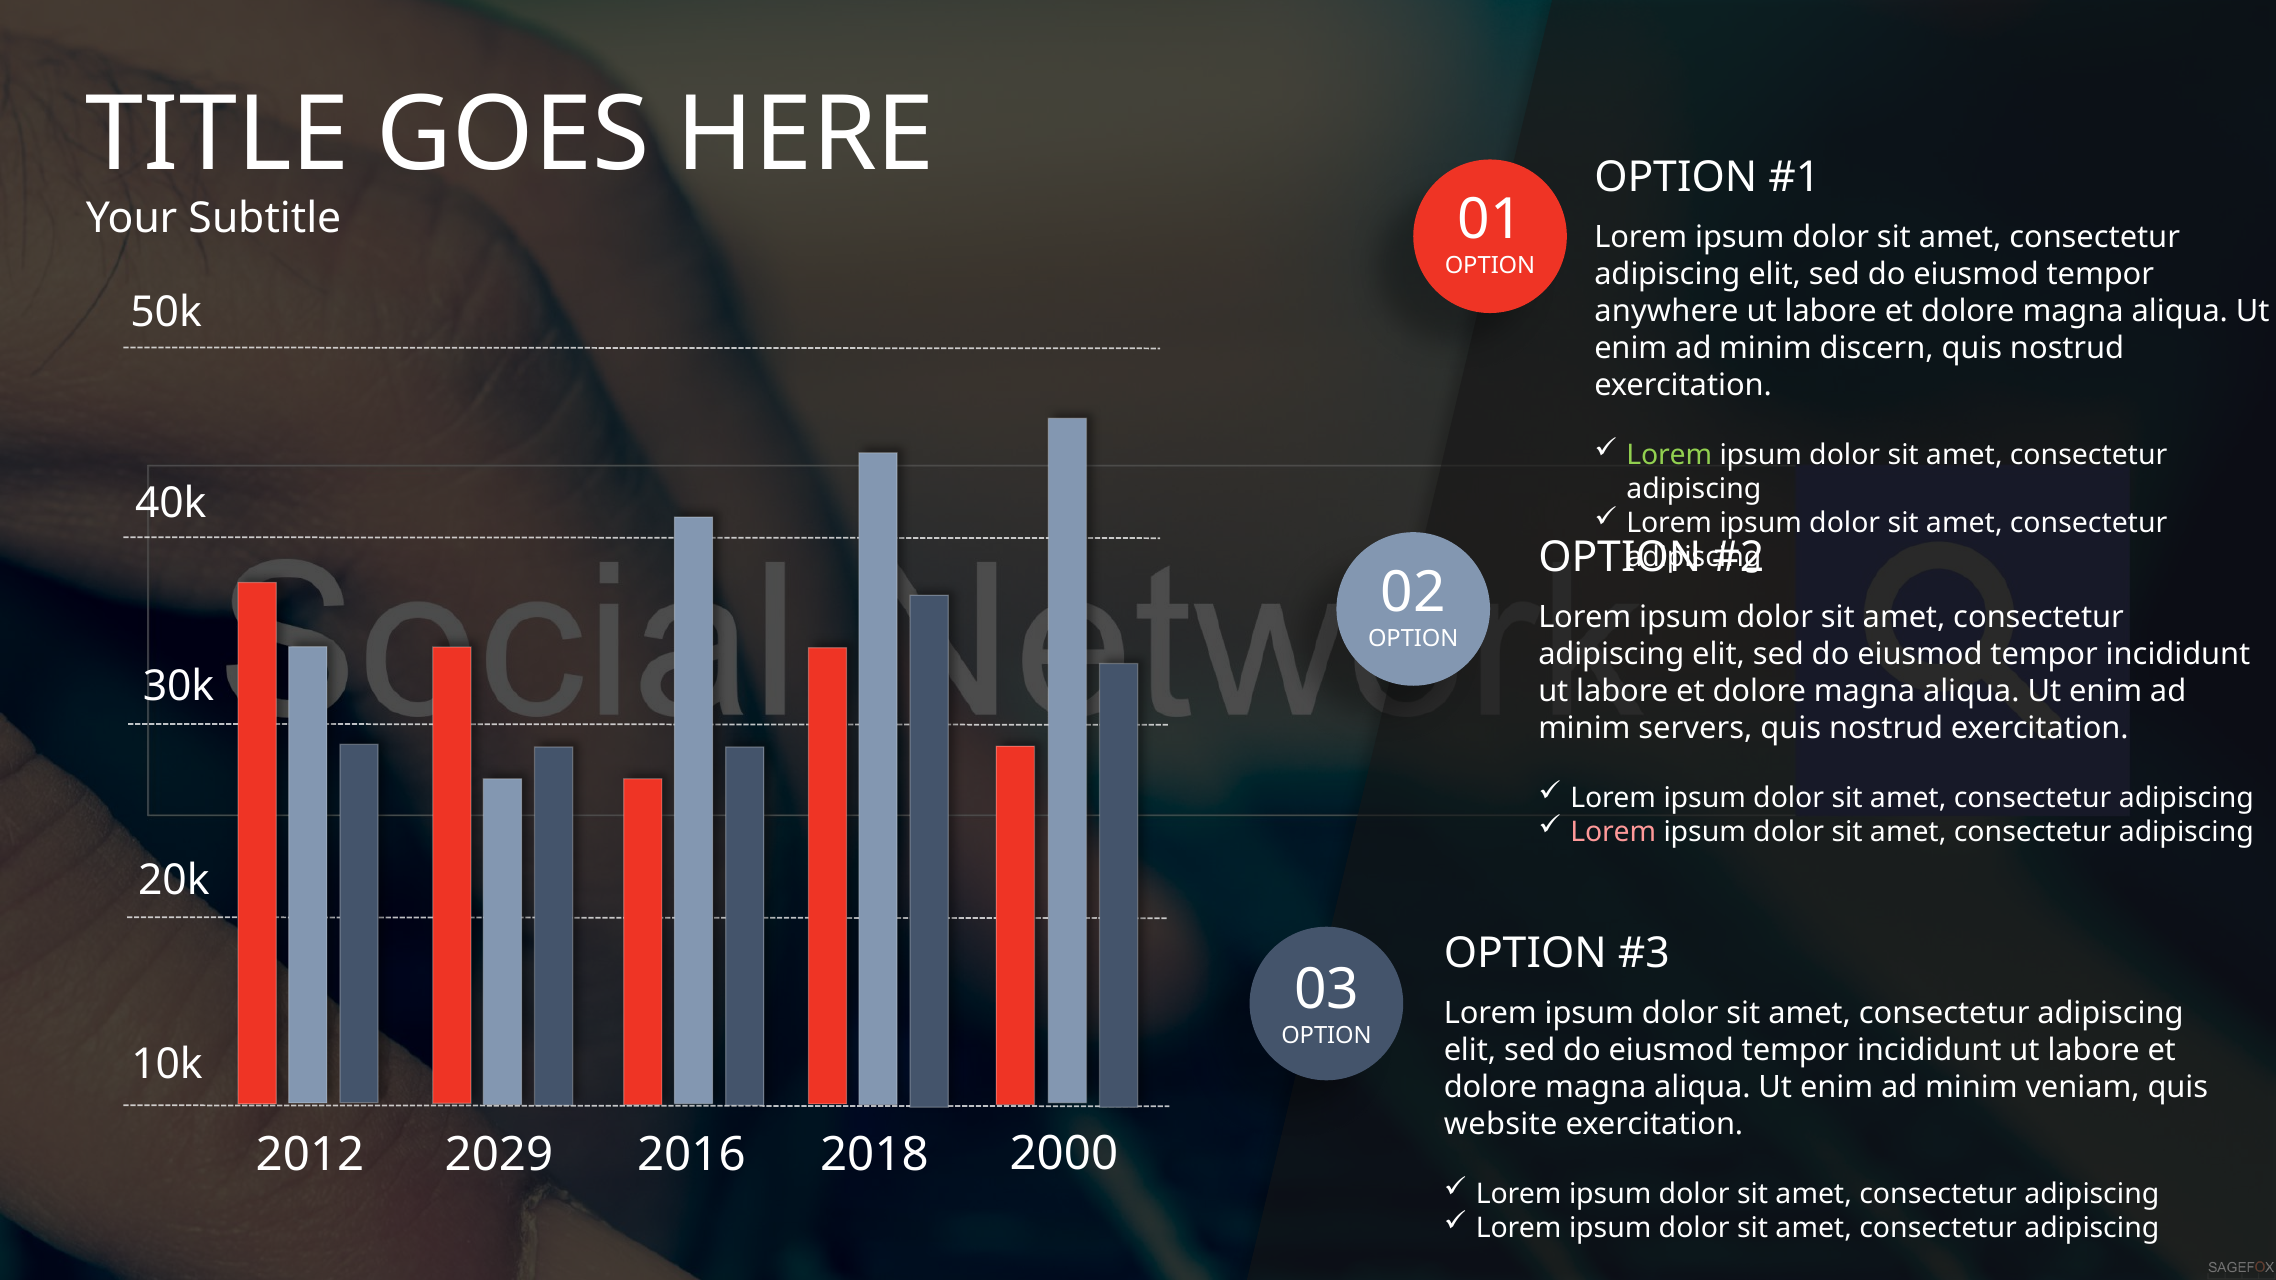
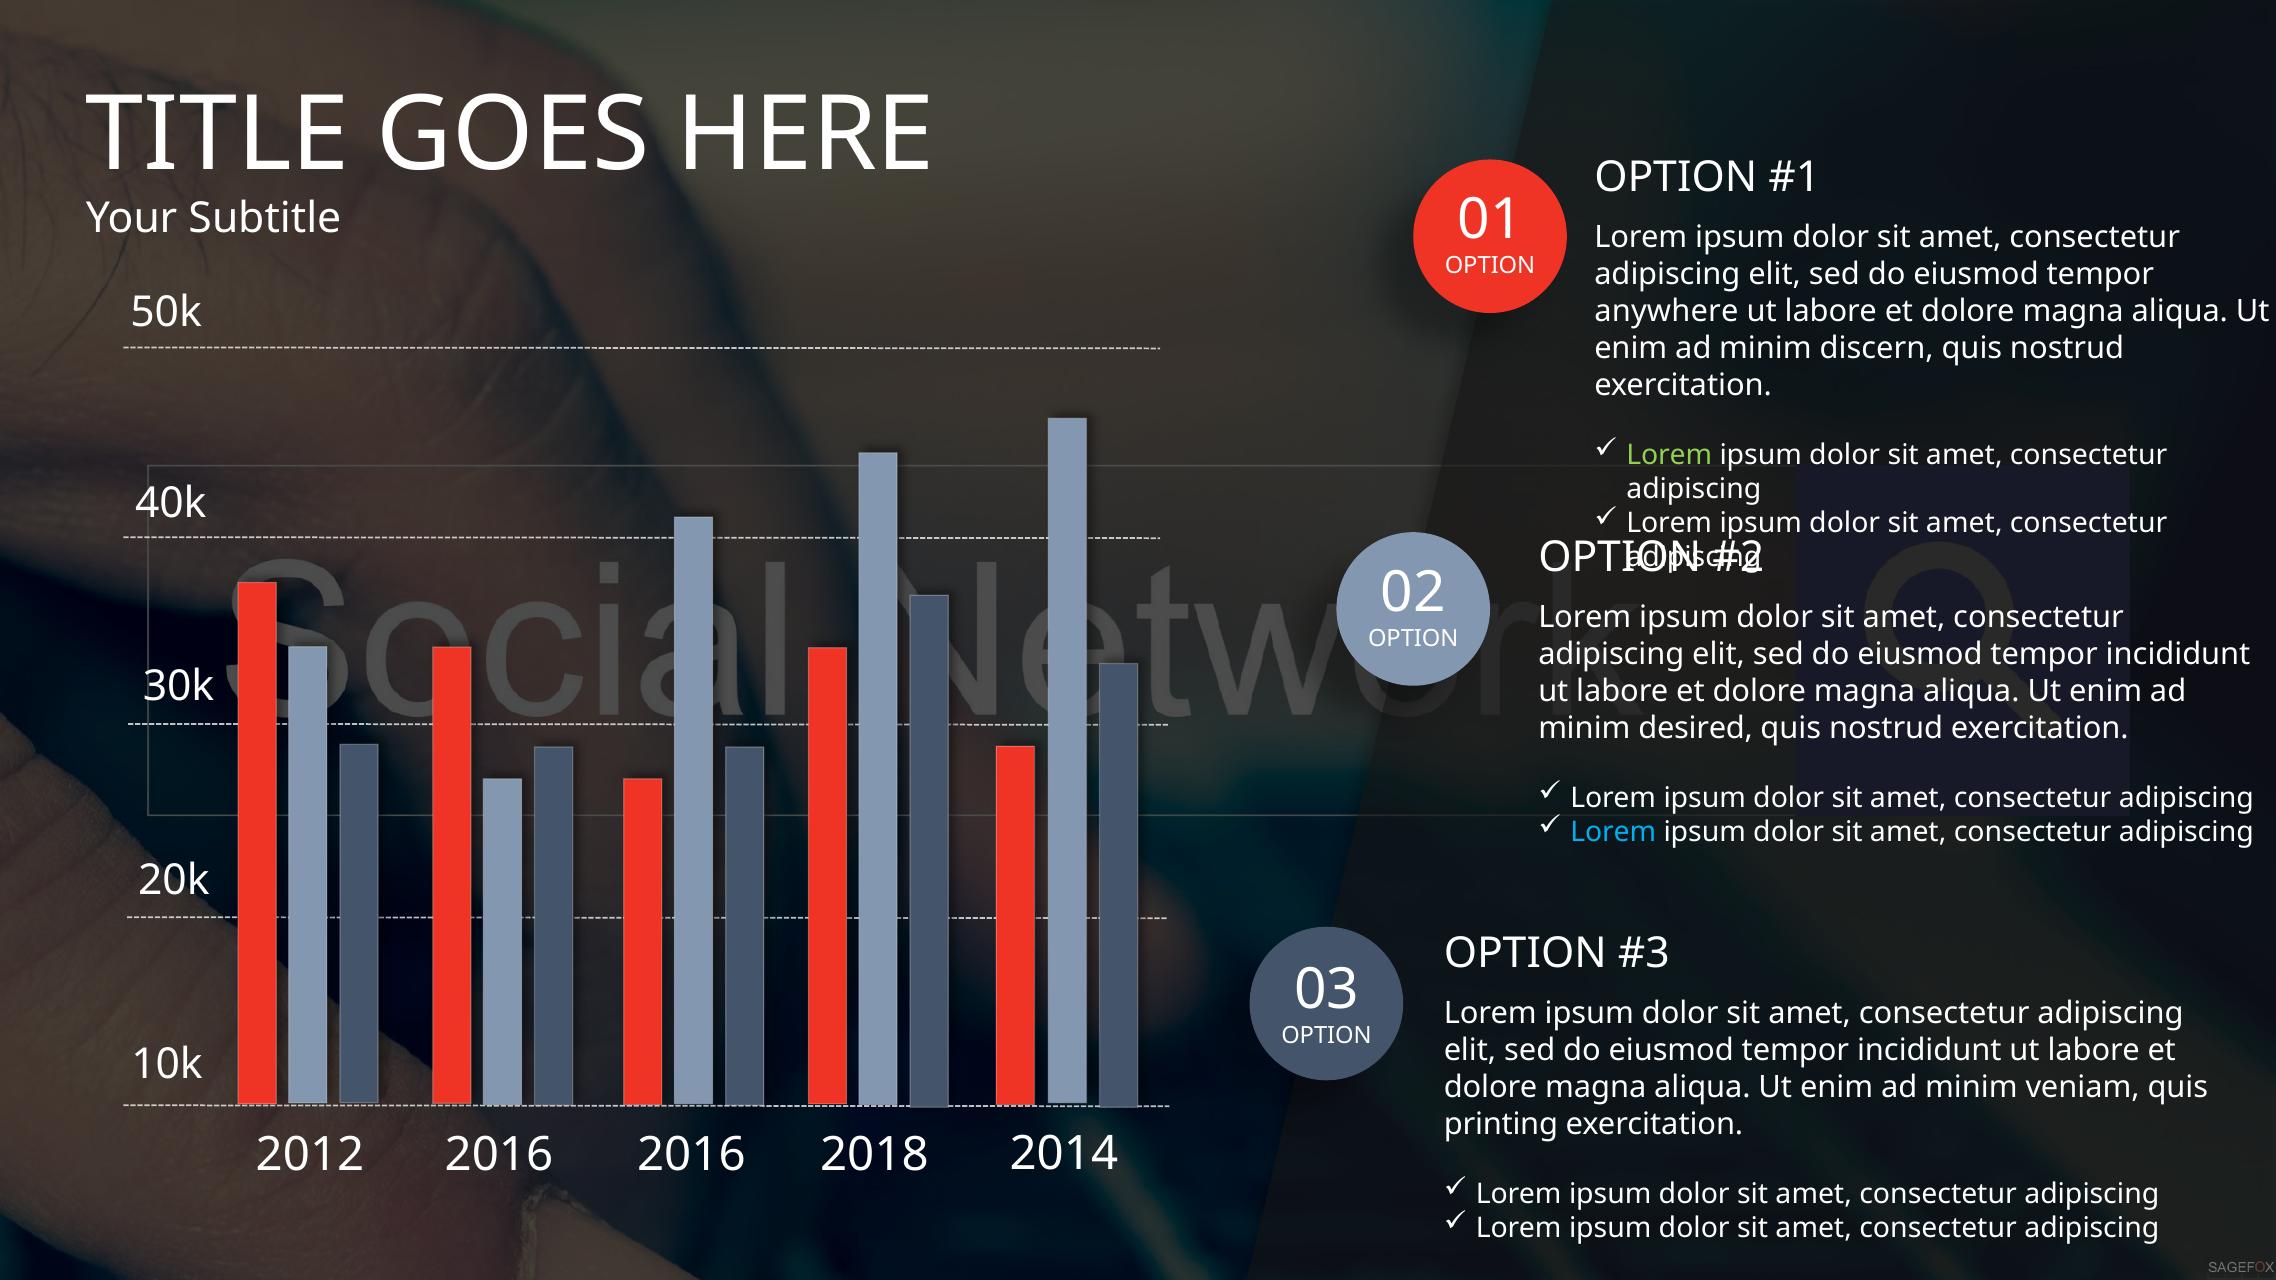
servers: servers -> desired (1696, 728)
Lorem colour: pink -> light blue (1613, 832)
website: website -> printing (1501, 1125)
2012 2029: 2029 -> 2016 (499, 1155)
2000: 2000 -> 2014 (1064, 1154)
